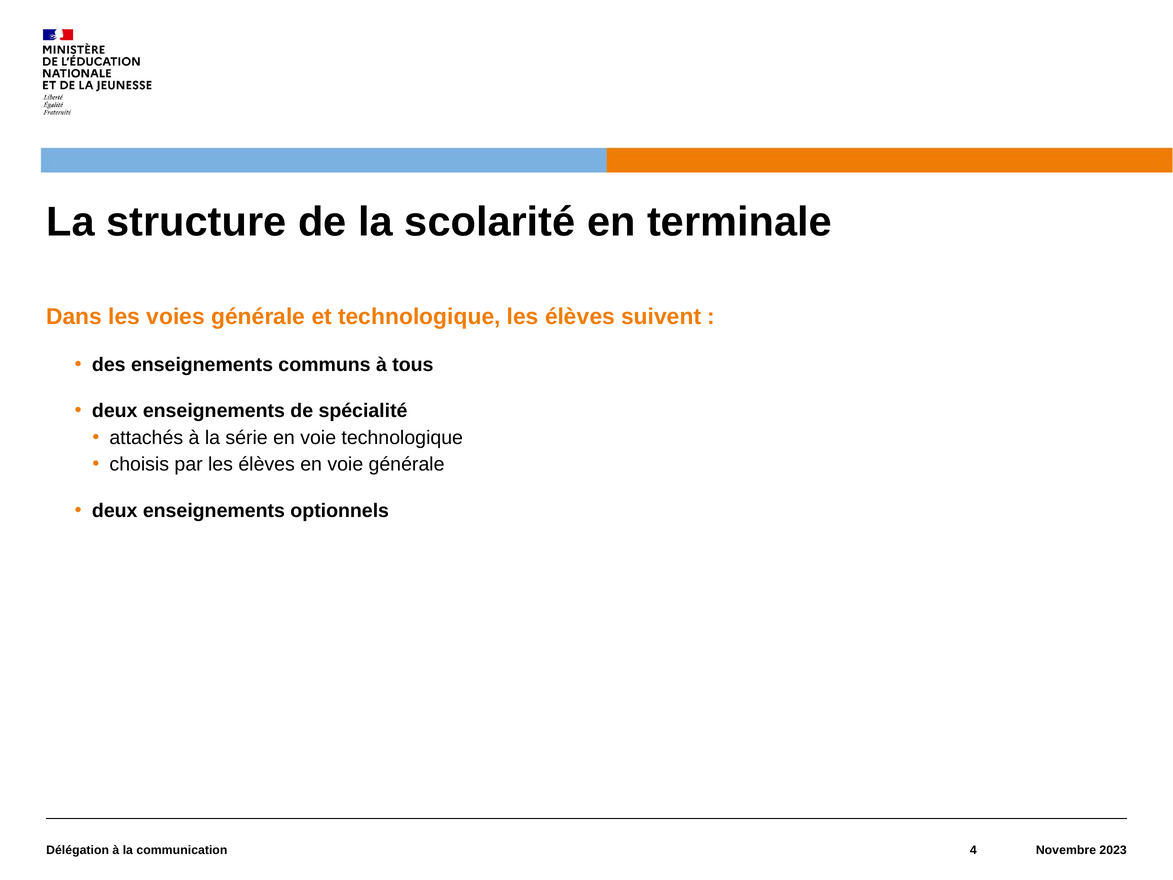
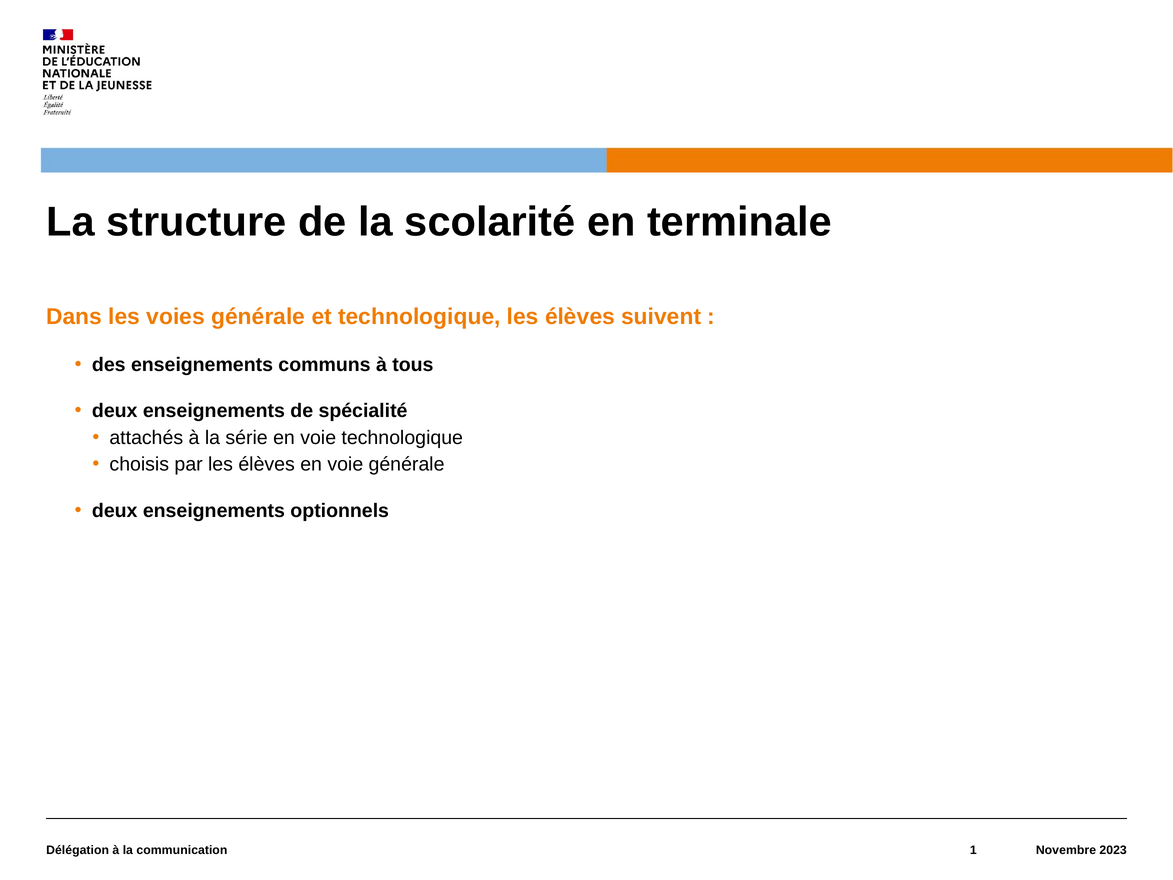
4: 4 -> 1 (973, 850)
